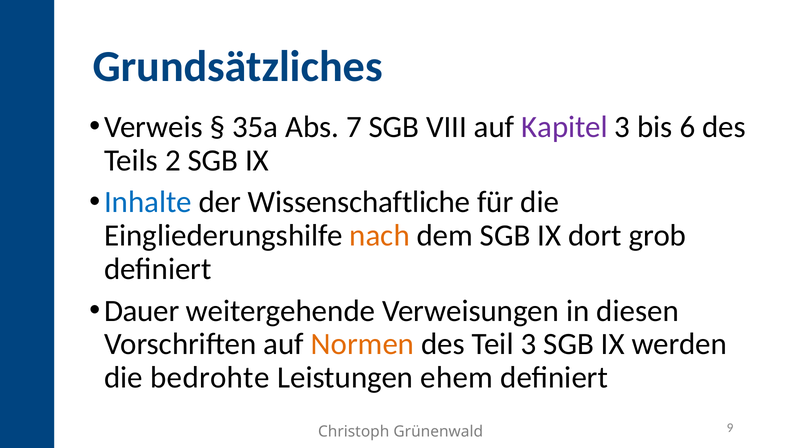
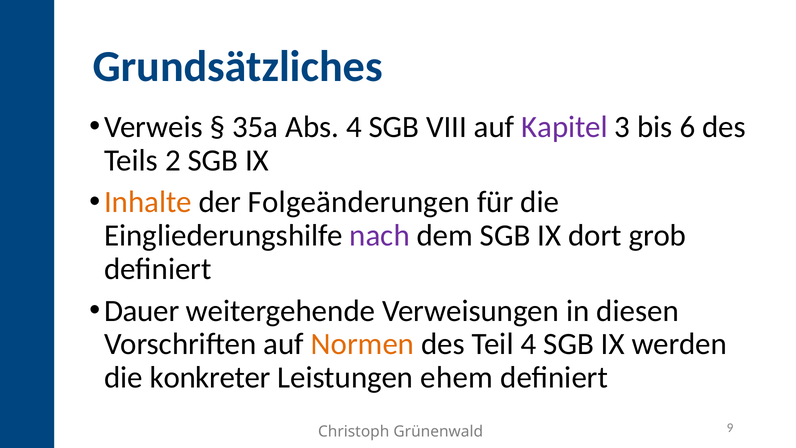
Abs 7: 7 -> 4 (354, 127)
Inhalte colour: blue -> orange (148, 202)
Wissenschaftliche: Wissenschaftliche -> Folgeänderungen (359, 202)
nach colour: orange -> purple (380, 235)
Teil 3: 3 -> 4 (528, 344)
bedrohte: bedrohte -> konkreter (210, 378)
